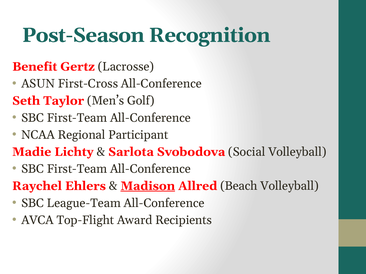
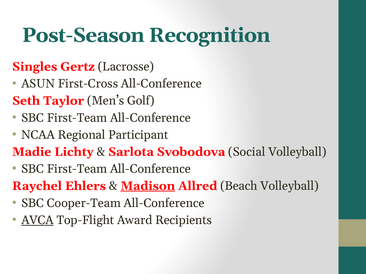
Benefit: Benefit -> Singles (35, 67)
League-Team: League-Team -> Cooper-Team (84, 203)
AVCA underline: none -> present (37, 220)
